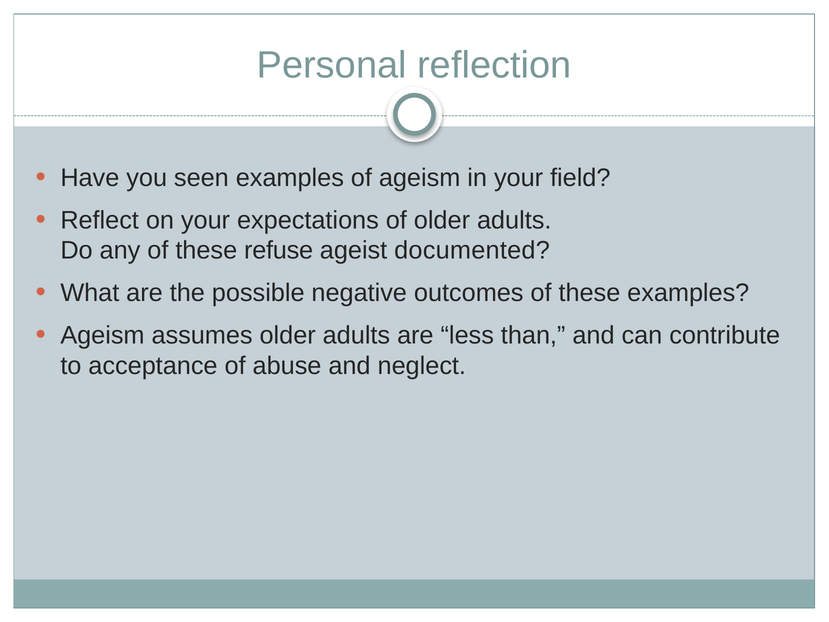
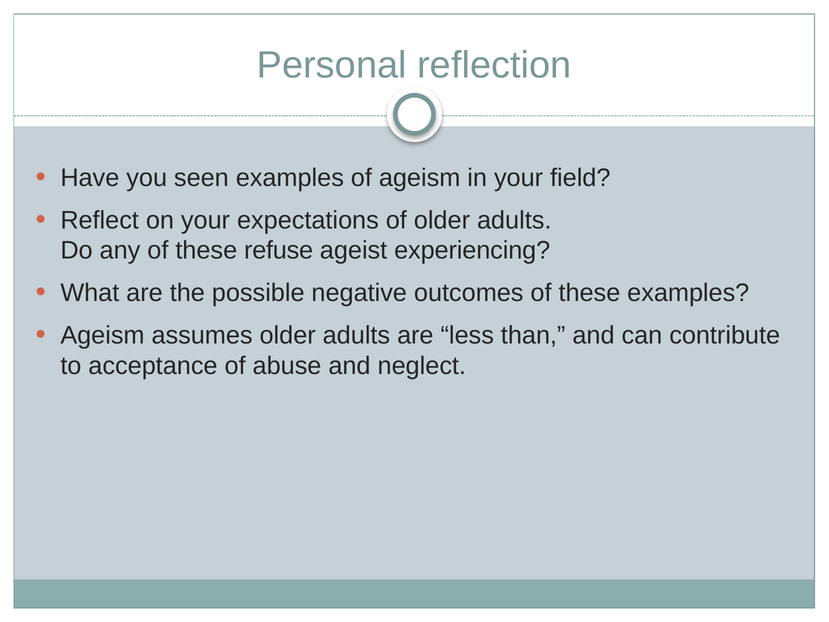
documented: documented -> experiencing (472, 250)
